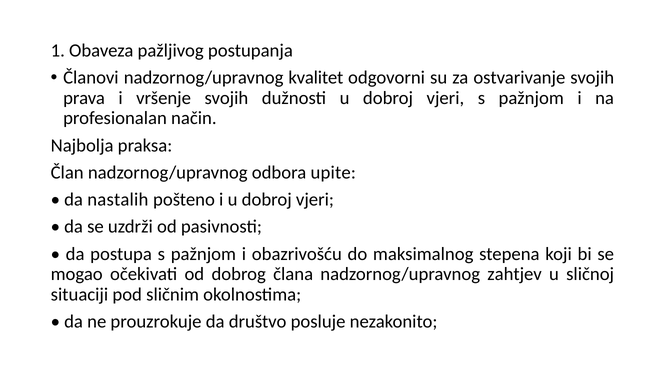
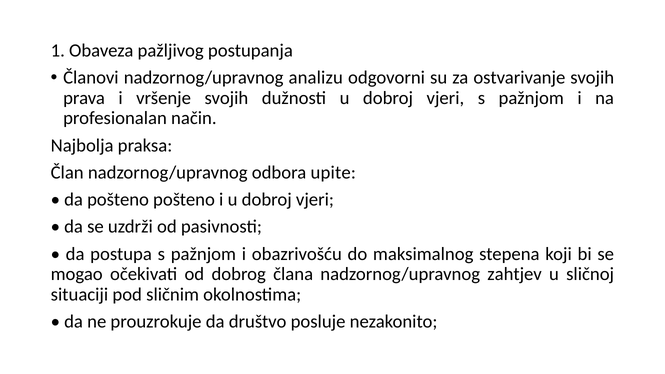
kvalitet: kvalitet -> analizu (316, 78)
da nastalih: nastalih -> pošteno (118, 200)
